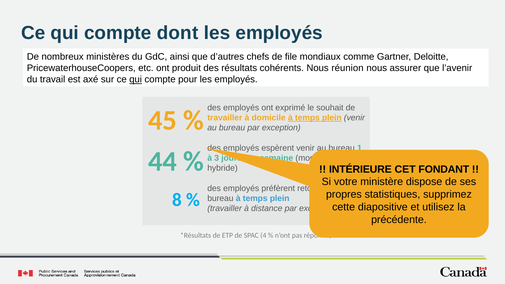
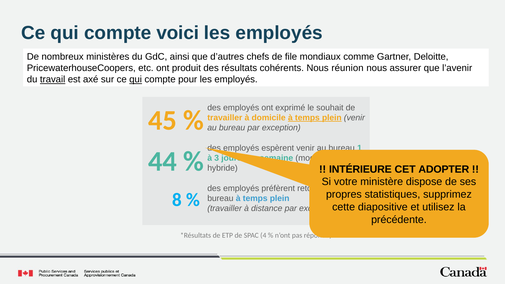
dont: dont -> voici (178, 33)
travail underline: none -> present (53, 80)
FONDANT: FONDANT -> ADOPTER (444, 169)
